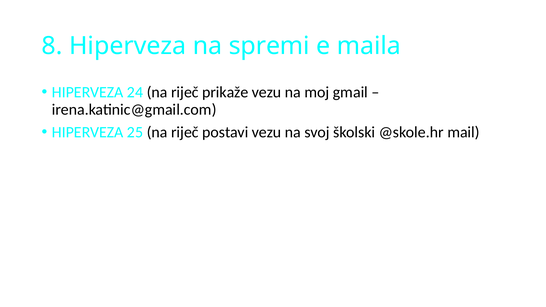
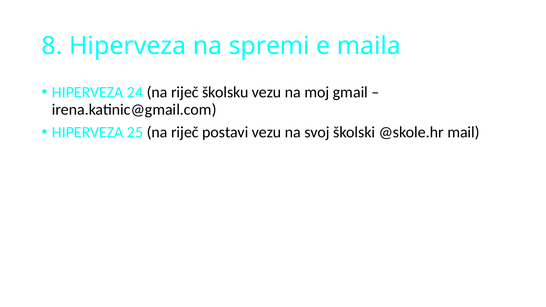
prikaže: prikaže -> školsku (225, 92)
